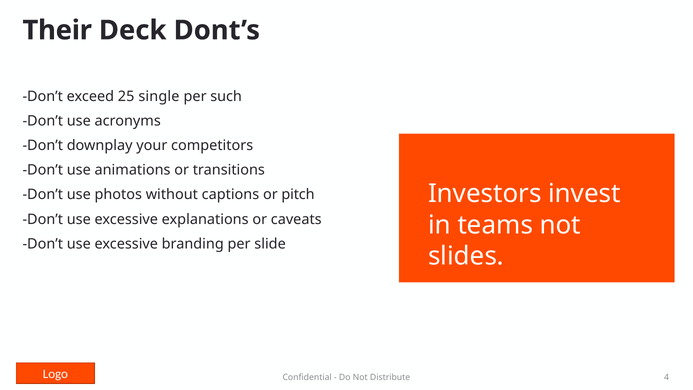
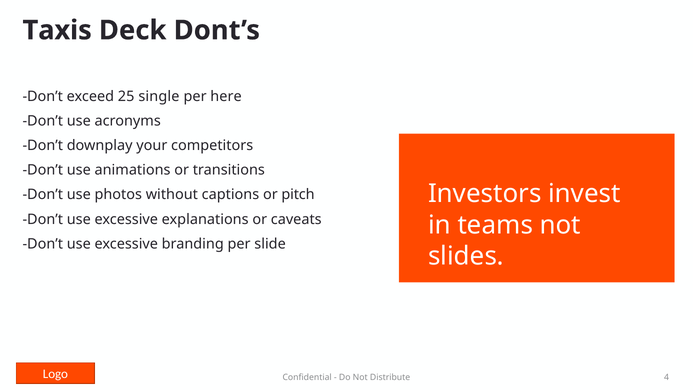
Their: Their -> Taxis (57, 30)
such: such -> here (226, 96)
